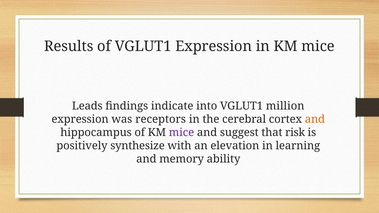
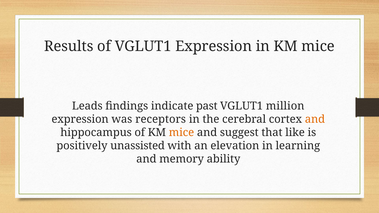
into: into -> past (207, 106)
mice colour: purple -> orange (181, 133)
risk: risk -> like (295, 133)
synthesize: synthesize -> unassisted (138, 146)
